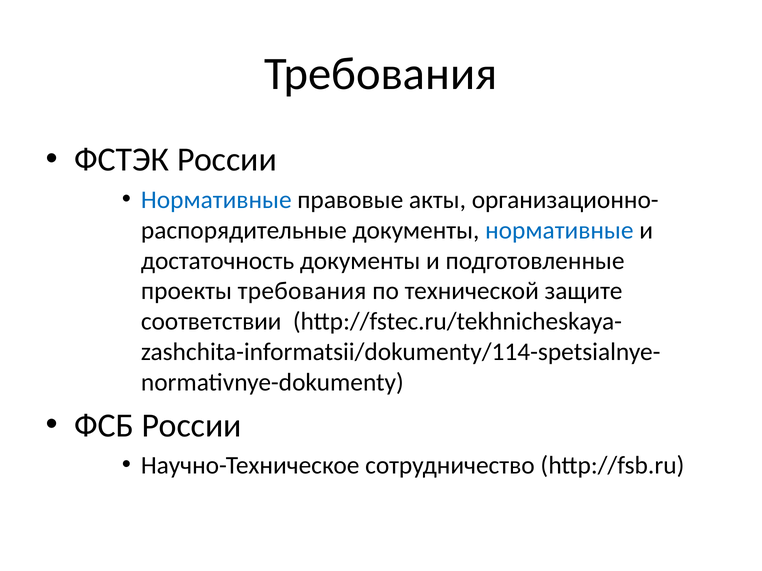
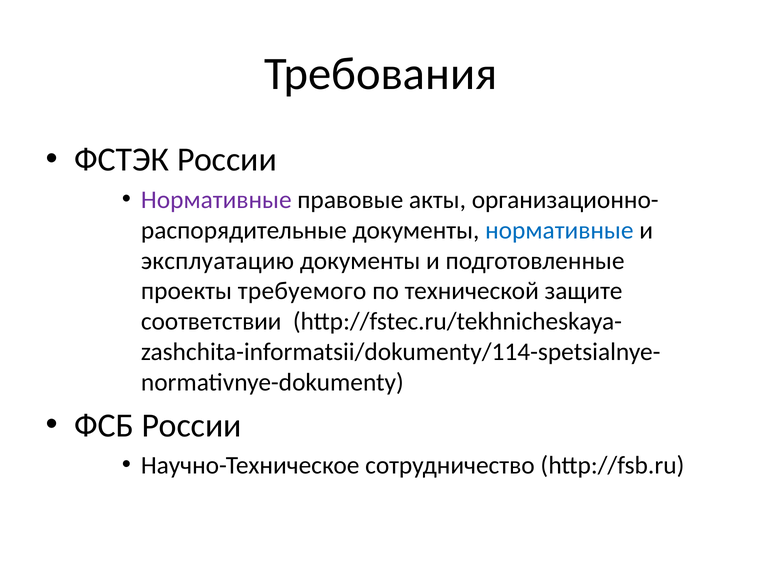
Нормативные colour: blue -> purple (216, 200)
достаточность: достаточность -> эксплуатацию (217, 261)
проекты требования: требования -> требуемого (302, 291)
